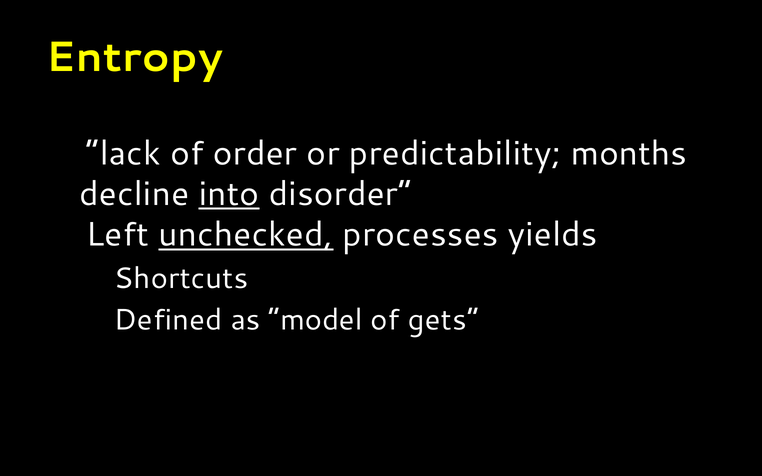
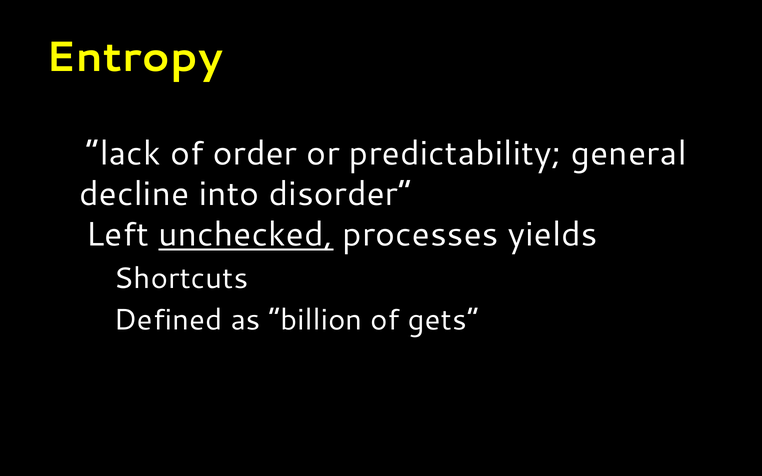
months: months -> general (629, 154)
into underline: present -> none (229, 194)
model: model -> billion (316, 320)
